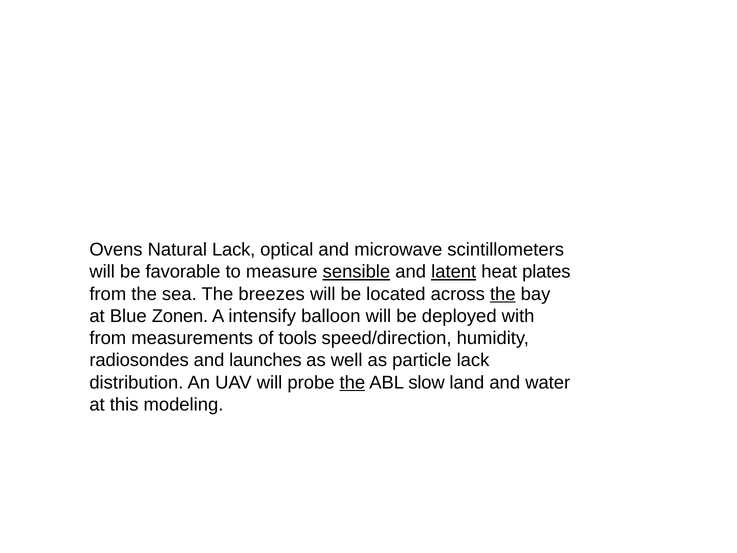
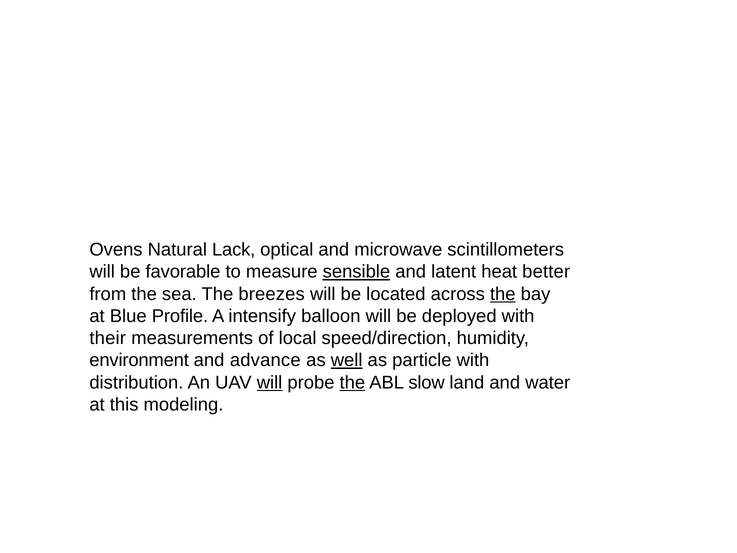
latent underline: present -> none (454, 272)
plates: plates -> better (546, 272)
Zonen: Zonen -> Profile (180, 316)
from: from -> their (108, 338)
tools: tools -> local (298, 338)
radiosondes: radiosondes -> environment (139, 360)
launches: launches -> advance (265, 360)
well underline: none -> present (347, 360)
particle lack: lack -> with (473, 360)
will underline: none -> present (270, 382)
